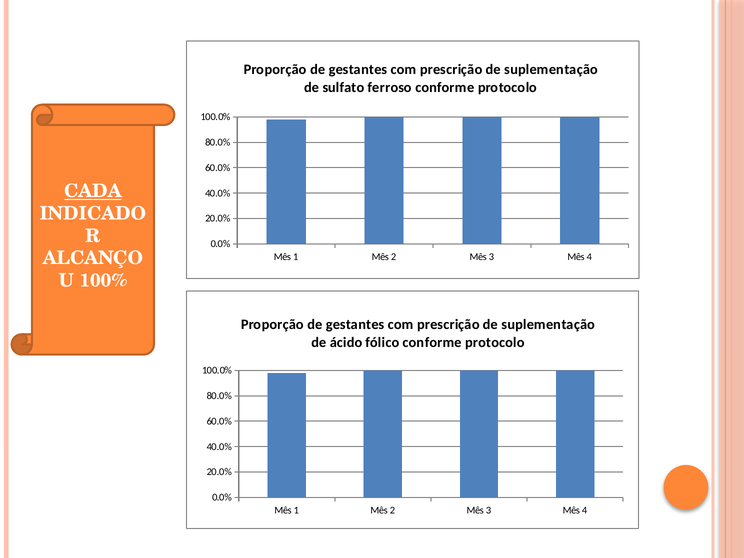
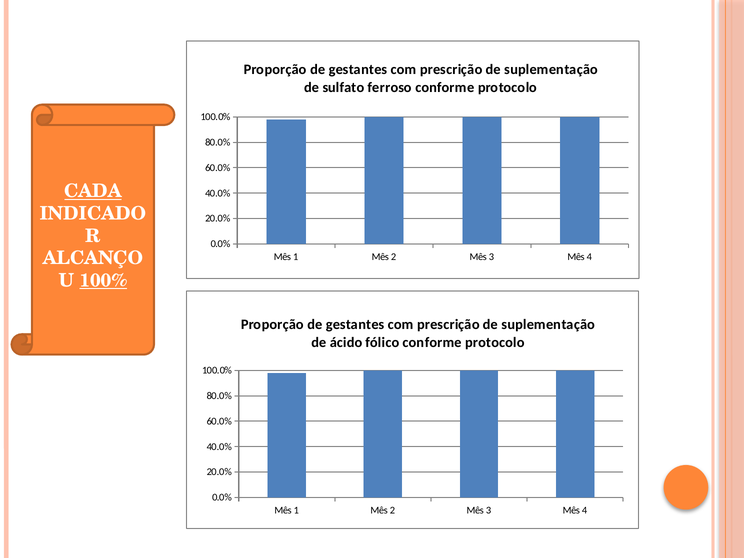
100% underline: none -> present (103, 281)
